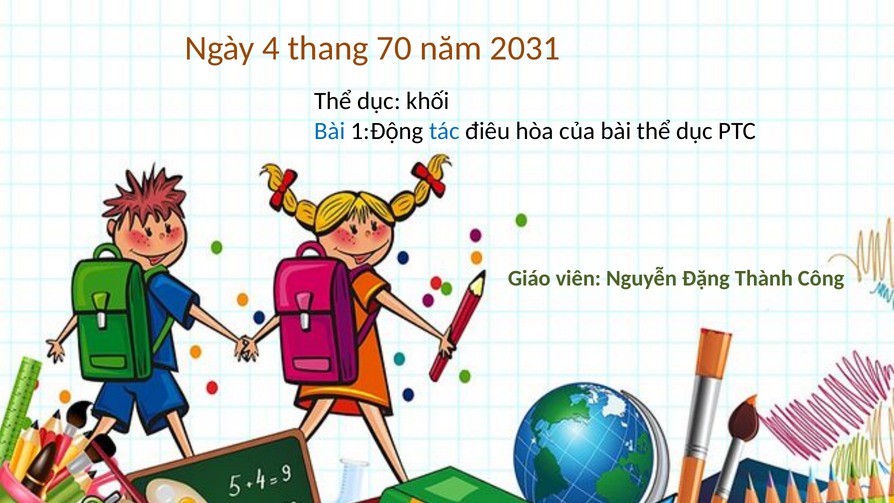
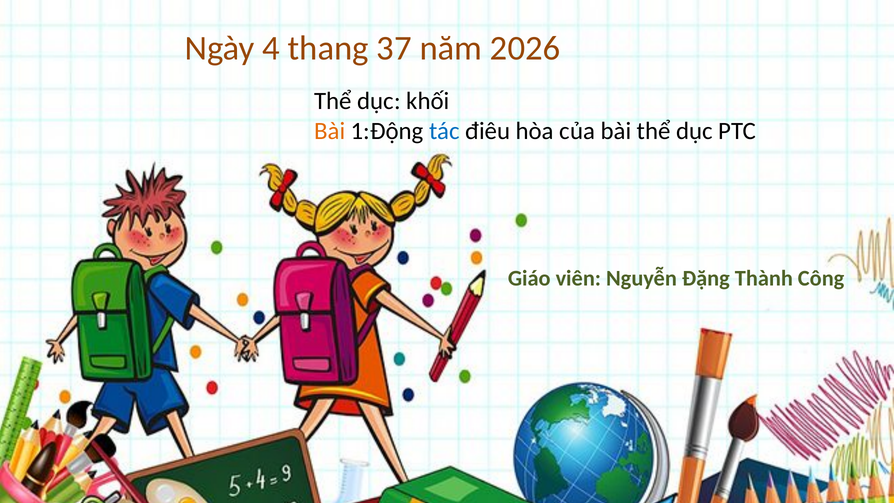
70: 70 -> 37 (394, 48)
2031: 2031 -> 2026 (525, 48)
Bài colour: blue -> orange (330, 131)
